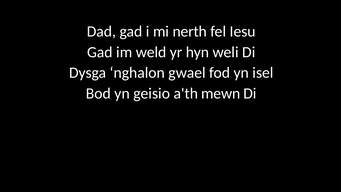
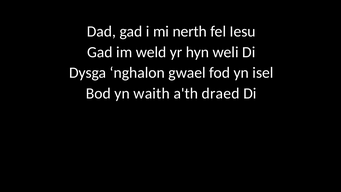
geisio: geisio -> waith (152, 93)
mewn: mewn -> draed (221, 93)
